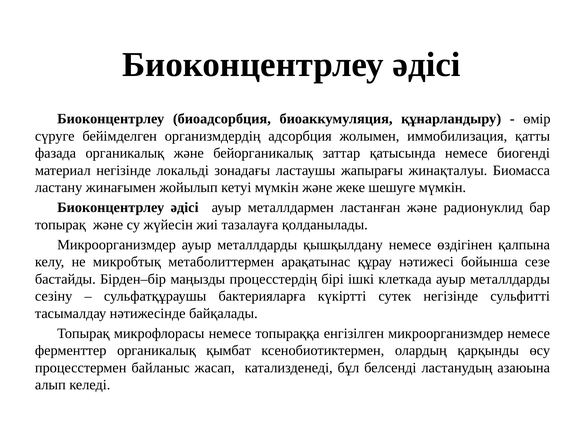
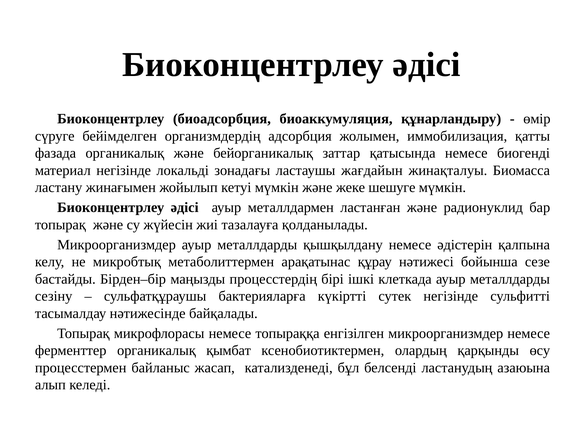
жапырағы: жапырағы -> жағдайын (372, 170)
өздігінен: өздігінен -> әдістерін (465, 245)
